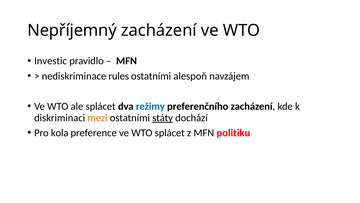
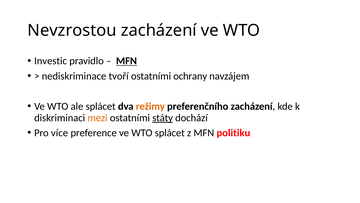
Nepříjemný: Nepříjemný -> Nevzrostou (72, 30)
MFN underline: none -> present (126, 61)
rules: rules -> tvoří (119, 76)
alespoň: alespoň -> ochrany (190, 76)
režimy colour: blue -> orange (150, 106)
kola: kola -> více (60, 133)
